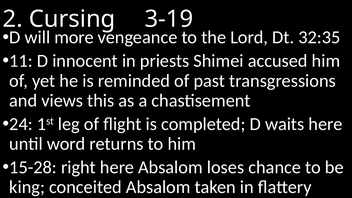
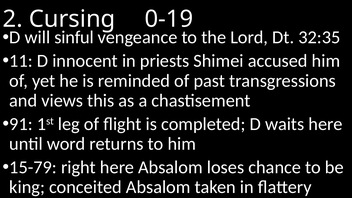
3-19: 3-19 -> 0-19 (169, 19)
more: more -> sinful (74, 37)
24: 24 -> 91 (21, 124)
15-28: 15-28 -> 15-79 (33, 167)
